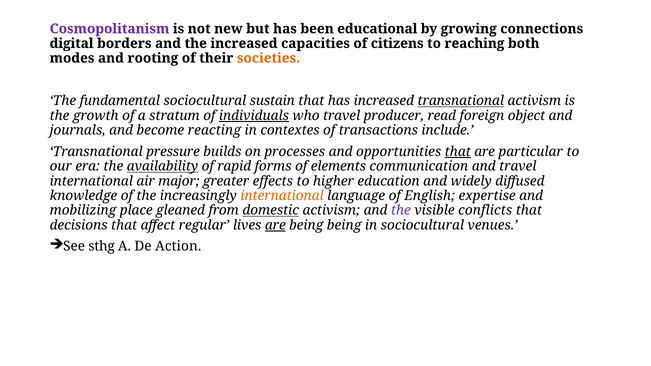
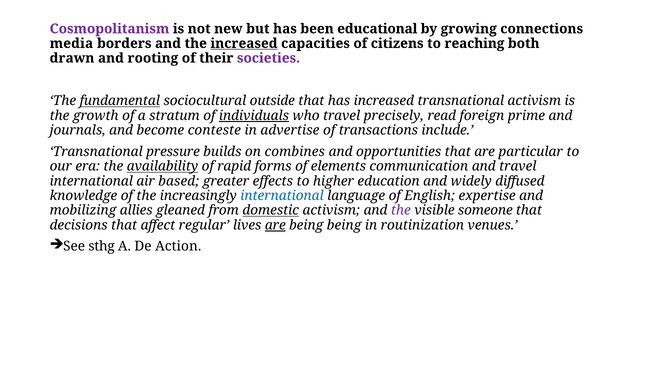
digital: digital -> media (71, 43)
increased underline: none -> present (244, 43)
modes: modes -> drawn (72, 58)
societies colour: orange -> purple (269, 58)
fundamental underline: none -> present (120, 101)
sustain: sustain -> outside (272, 101)
transnational underline: present -> none (461, 101)
producer: producer -> precisely (394, 116)
object: object -> prime (526, 116)
reacting: reacting -> conteste (214, 130)
contextes: contextes -> advertise (290, 130)
processes: processes -> combines (295, 152)
that underline: present -> none (458, 152)
major: major -> based (179, 181)
international colour: orange -> blue (282, 196)
place: place -> allies (136, 210)
conflicts: conflicts -> someone (485, 210)
in sociocultural: sociocultural -> routinization (422, 225)
